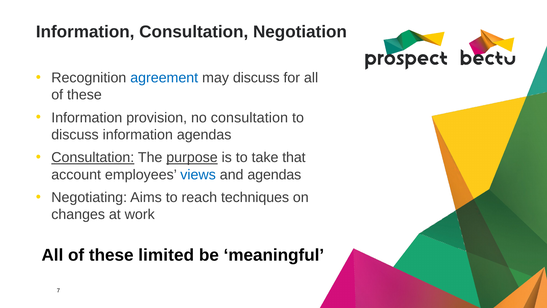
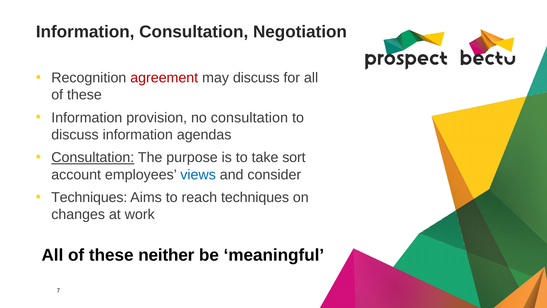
agreement colour: blue -> red (164, 78)
purpose underline: present -> none (192, 157)
that: that -> sort (294, 157)
and agendas: agendas -> consider (274, 175)
Negotiating: Negotiating -> Techniques (89, 197)
limited: limited -> neither (166, 255)
